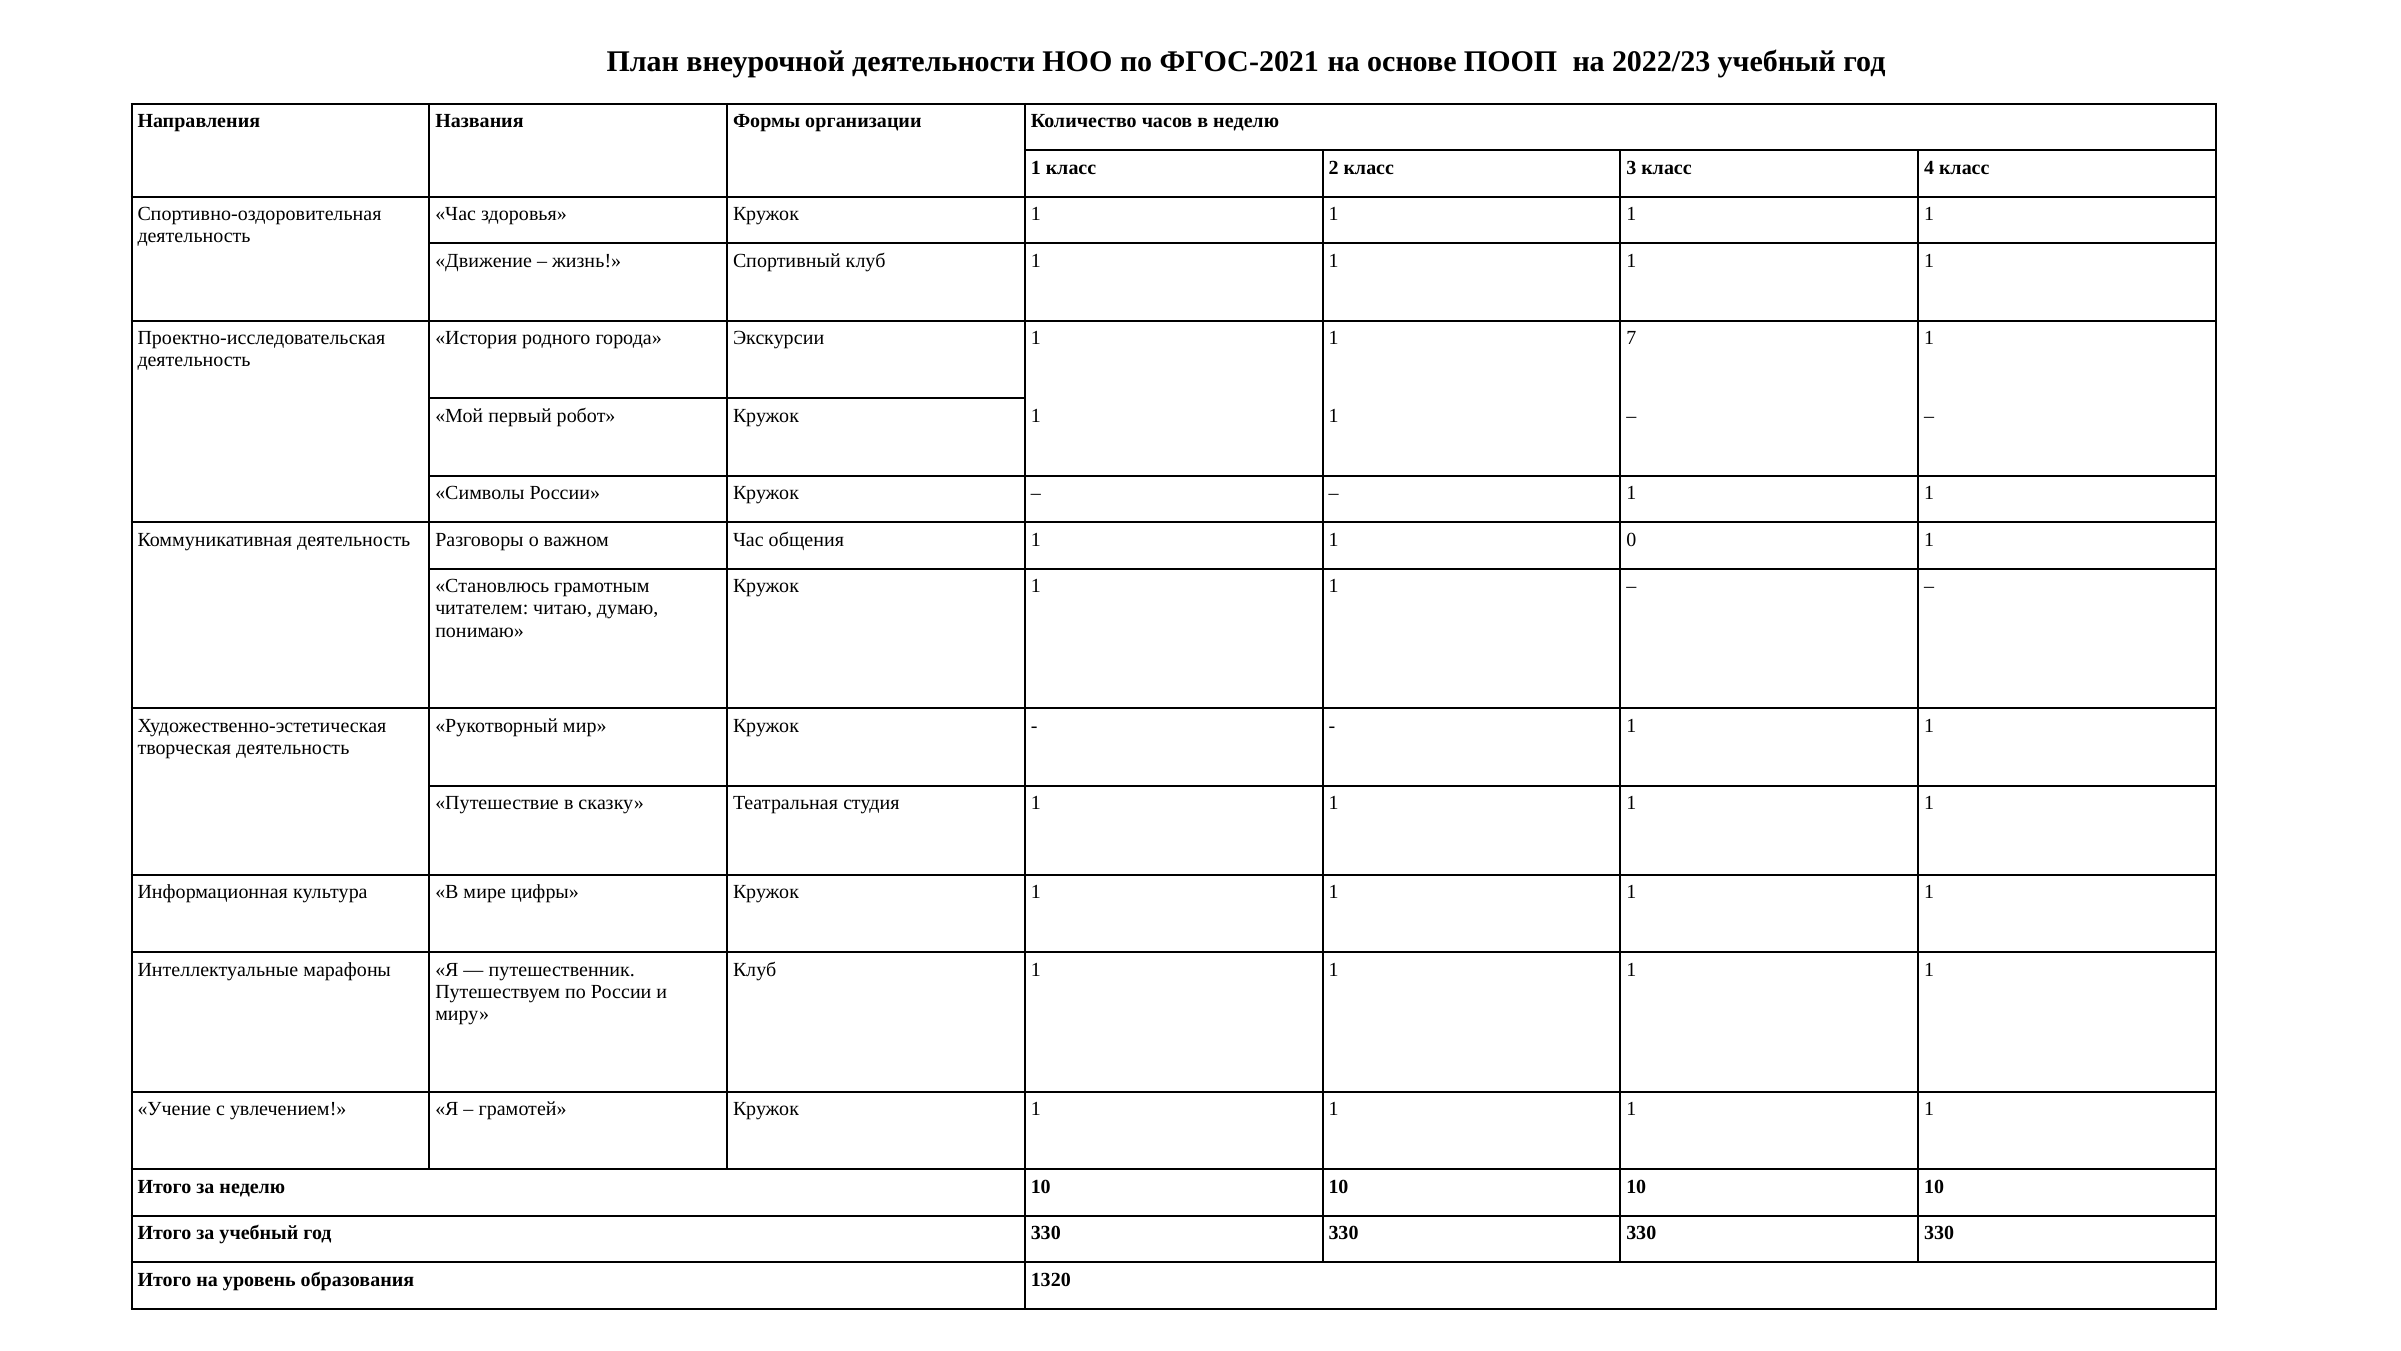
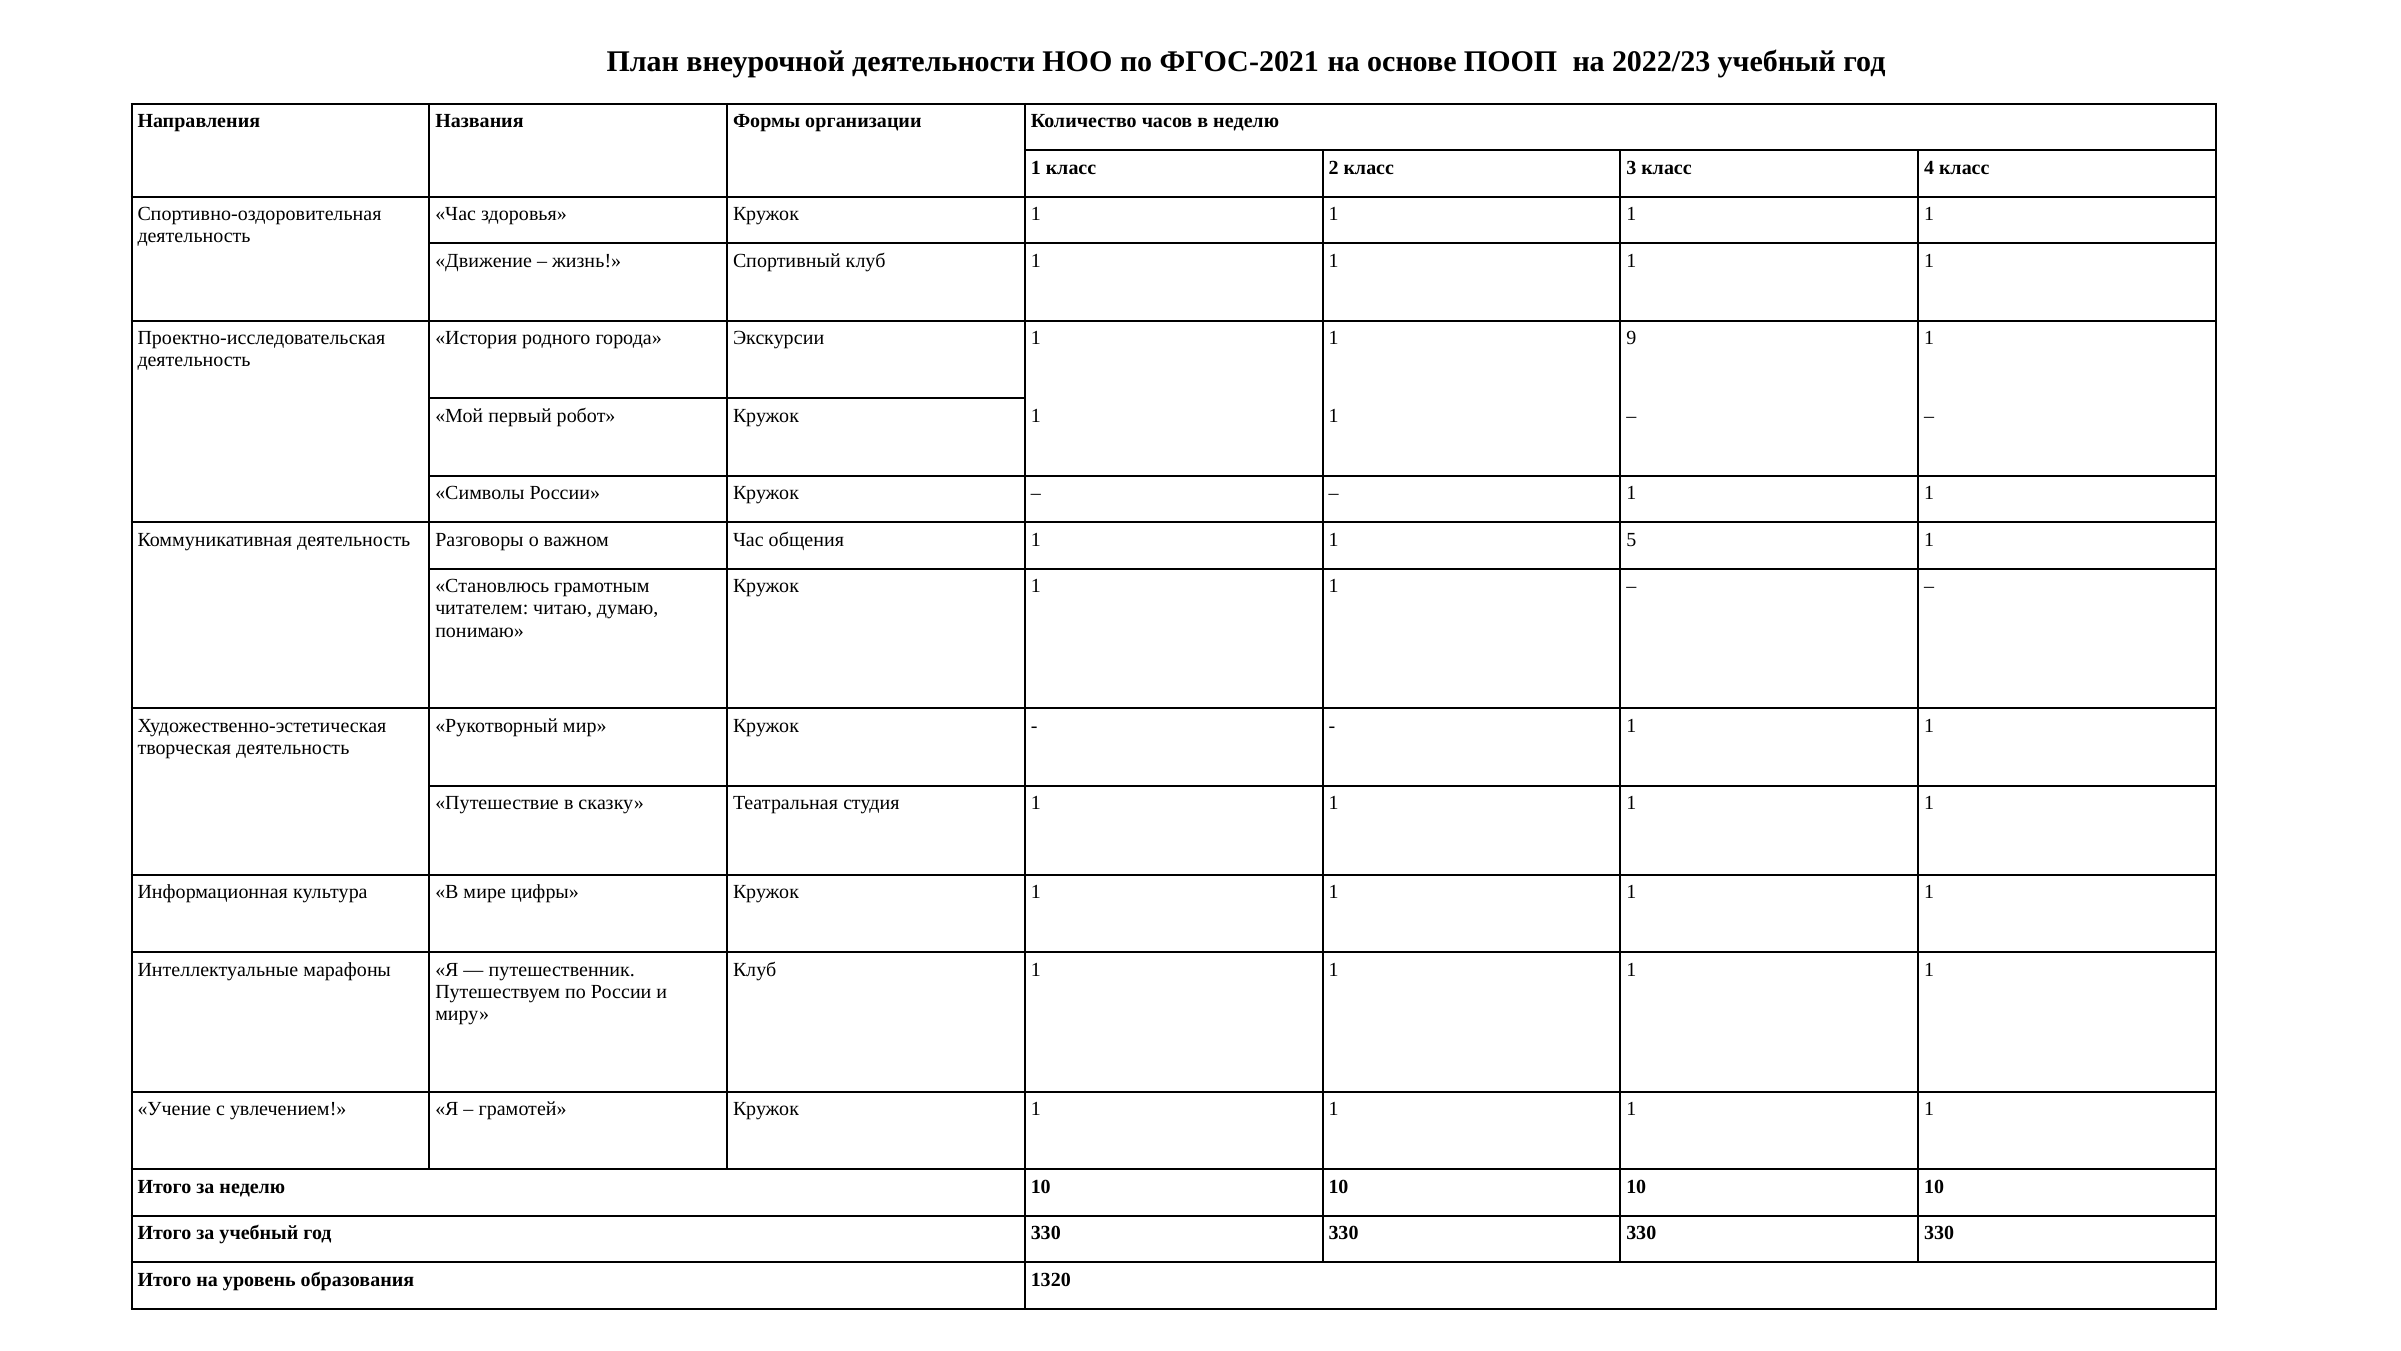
7: 7 -> 9 (1631, 338)
0: 0 -> 5 (1631, 539)
